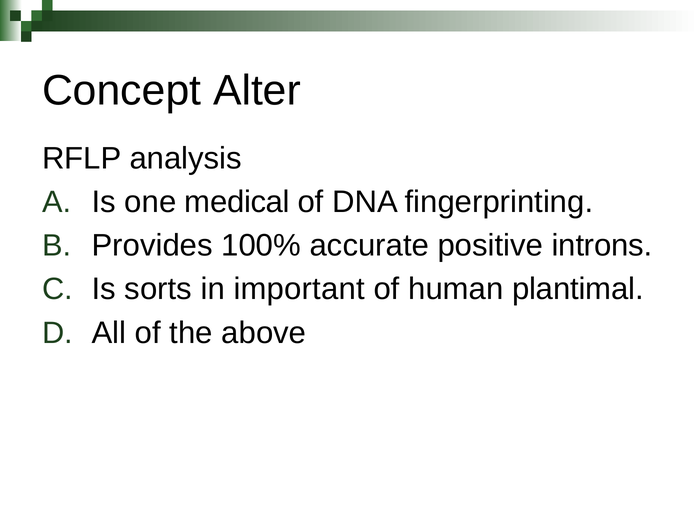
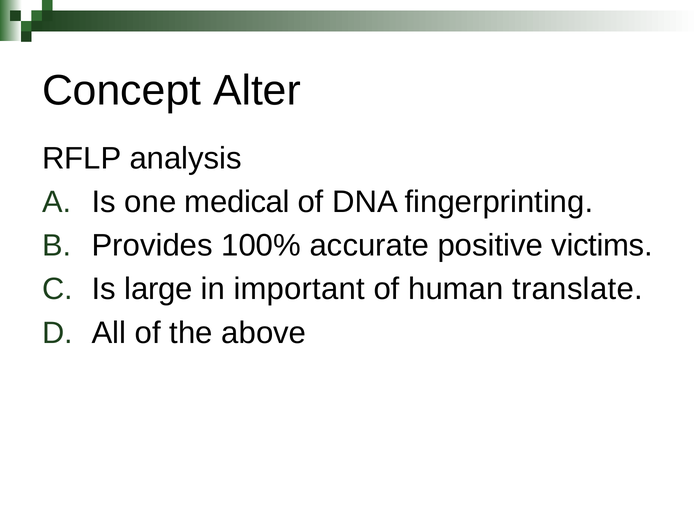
introns: introns -> victims (602, 246)
sorts: sorts -> large (158, 289)
plantimal: plantimal -> translate (578, 289)
